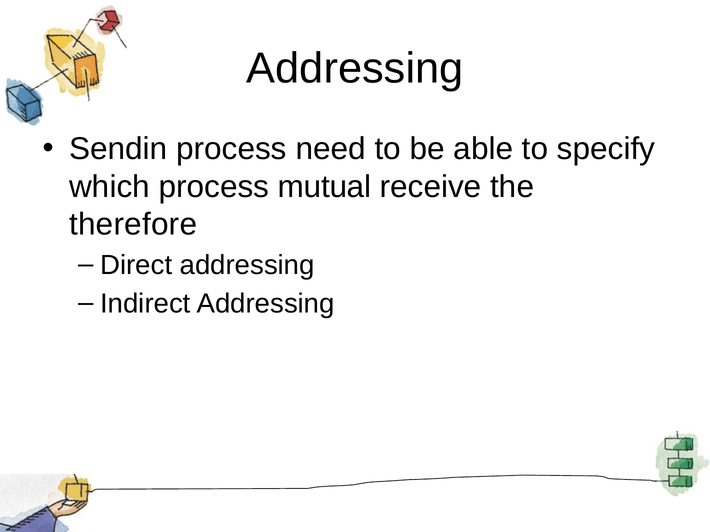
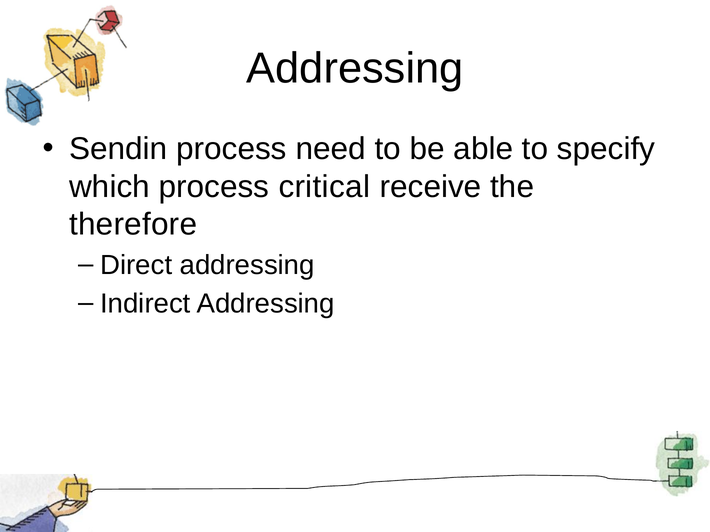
mutual: mutual -> critical (324, 187)
